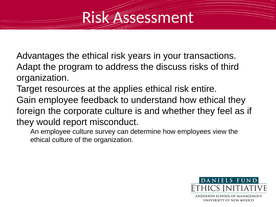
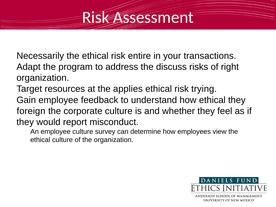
Advantages: Advantages -> Necessarily (40, 56)
years: years -> entire (139, 56)
third: third -> right (230, 67)
entire: entire -> trying (204, 89)
